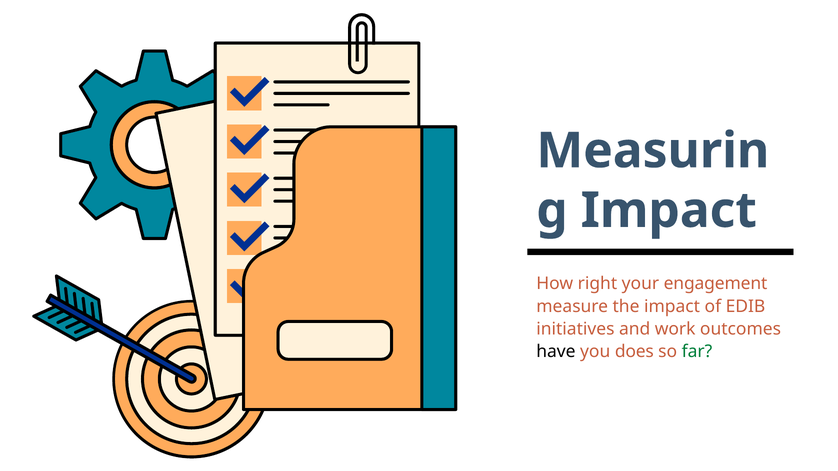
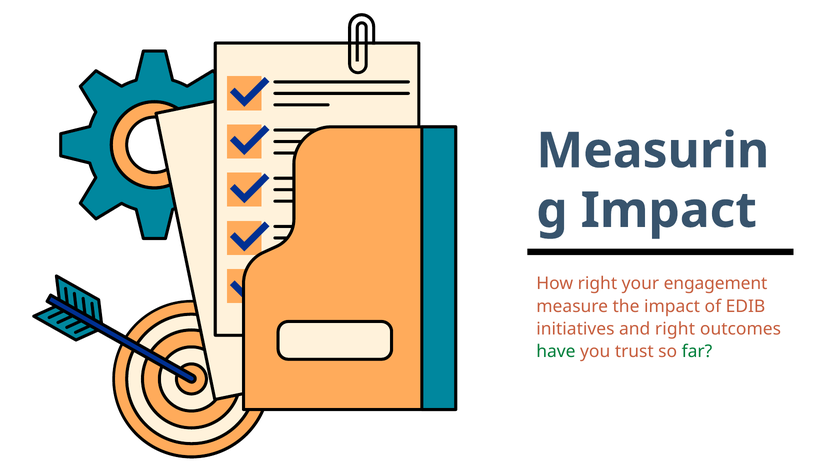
and work: work -> right (675, 329)
have colour: black -> green (556, 352)
does: does -> trust (634, 352)
